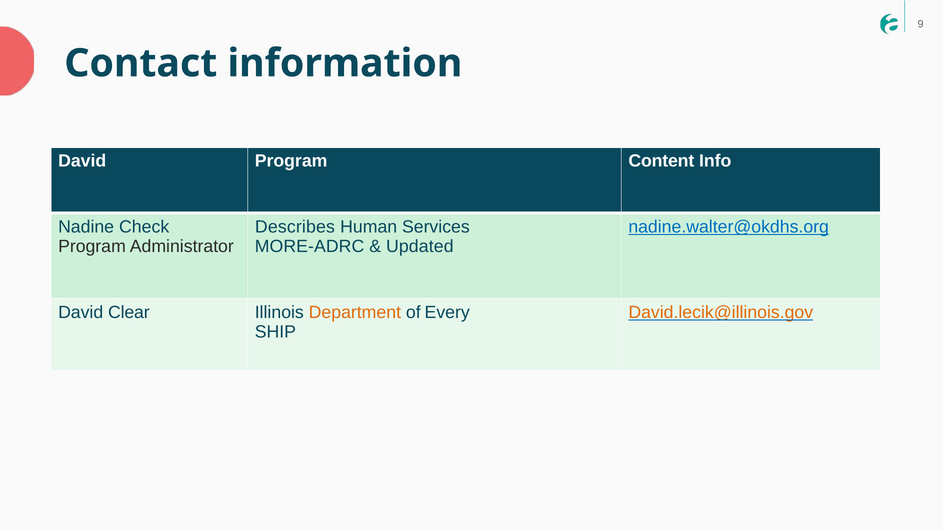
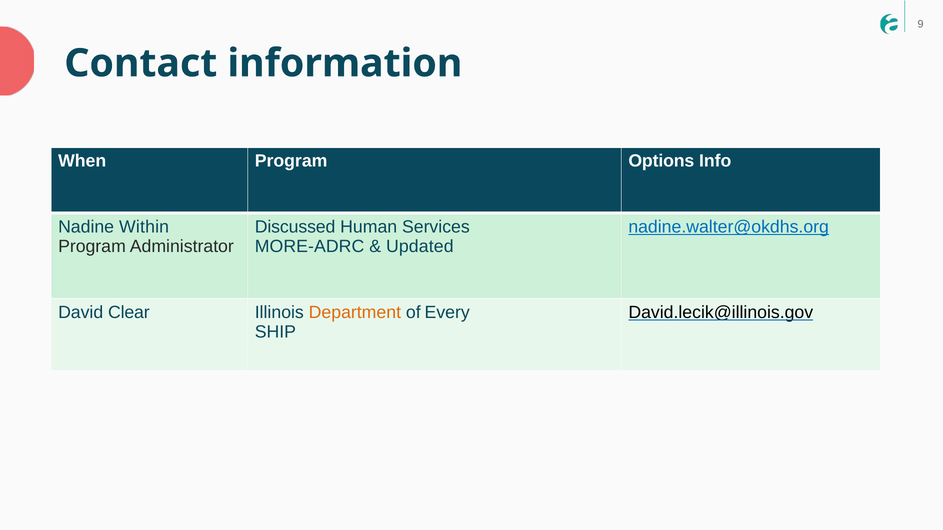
David: David -> When (82, 161)
Content: Content -> Options (661, 161)
Check: Check -> Within (144, 227)
Describes: Describes -> Discussed (295, 227)
David.lecik@illinois.gov colour: orange -> black (721, 313)
